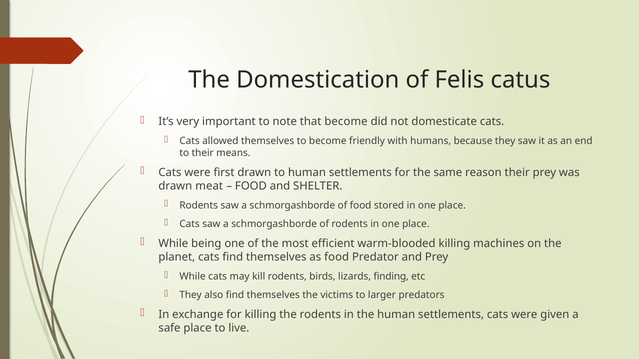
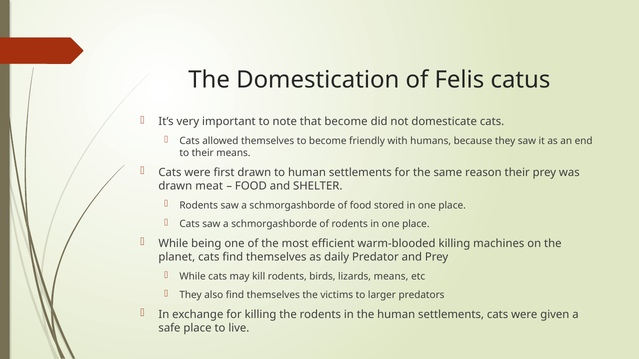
as food: food -> daily (337, 257)
lizards finding: finding -> means (391, 277)
